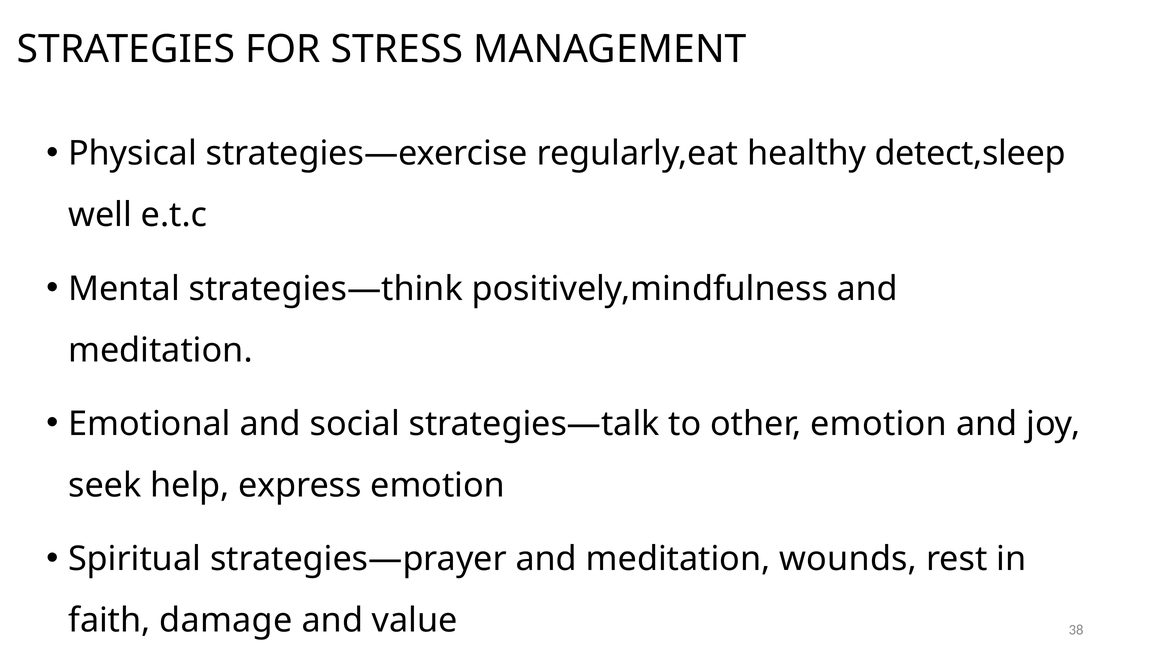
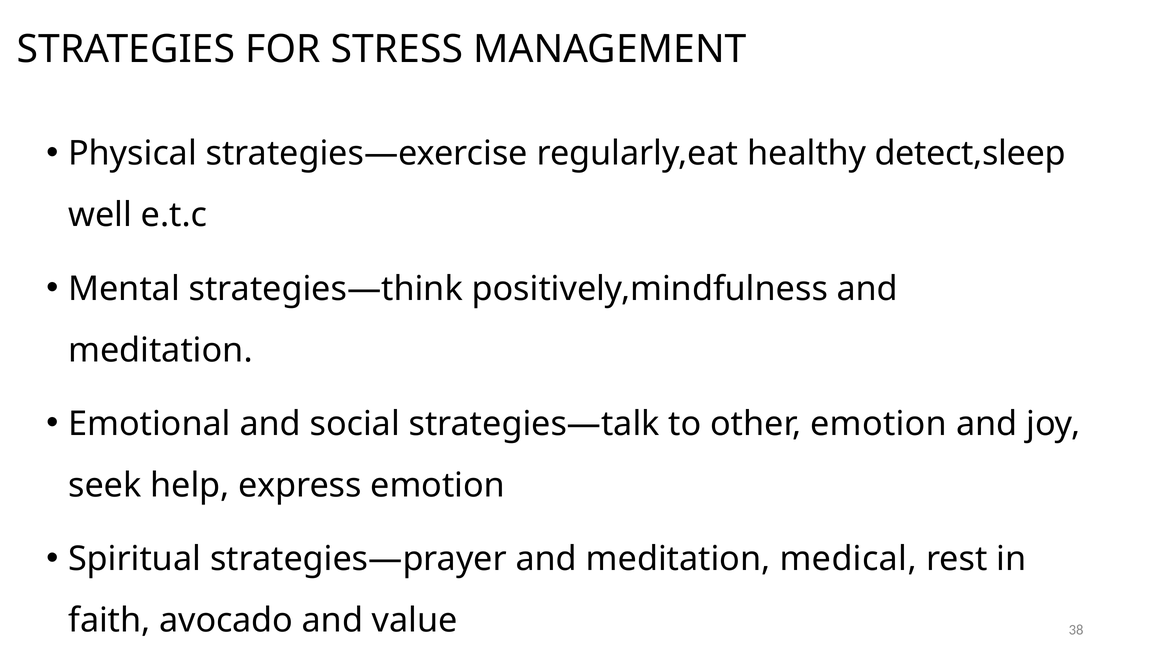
wounds: wounds -> medical (848, 559)
damage: damage -> avocado (226, 620)
